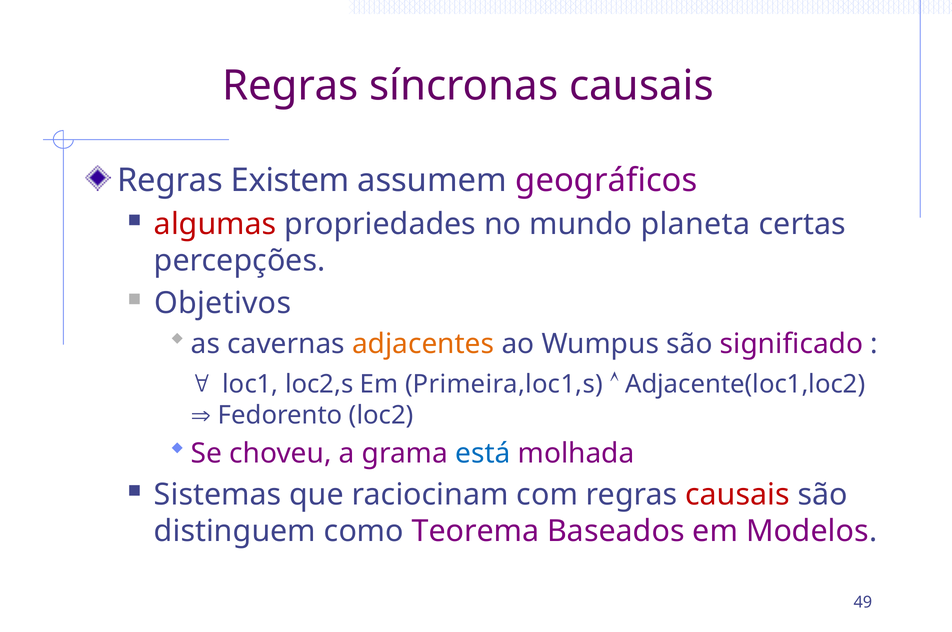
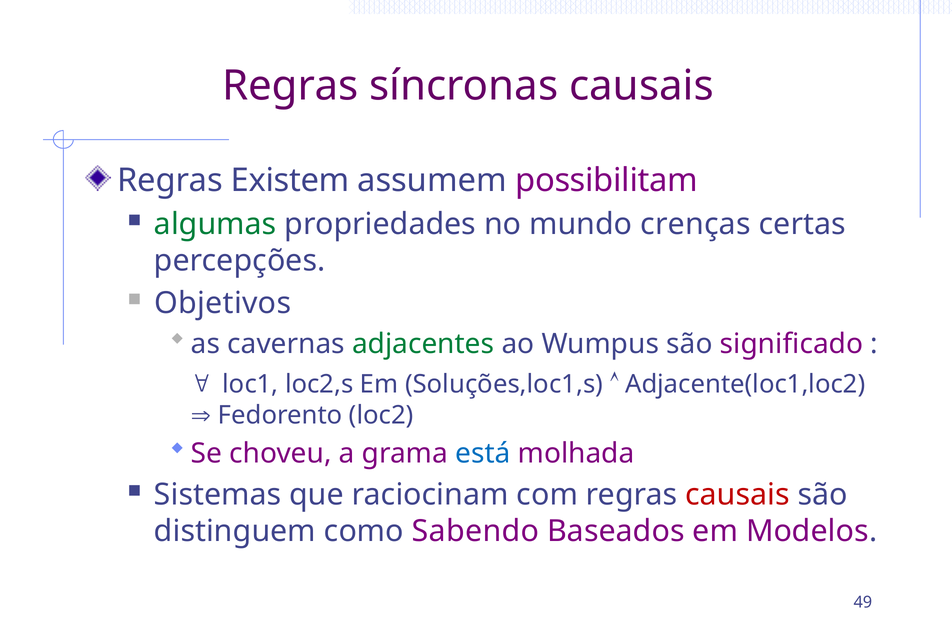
geográficos: geográficos -> possibilitam (607, 180)
algumas colour: red -> green (215, 224)
planeta: planeta -> crenças (695, 224)
adjacentes colour: orange -> green (423, 344)
Primeira,loc1,s: Primeira,loc1,s -> Soluções,loc1,s (504, 384)
Teorema: Teorema -> Sabendo (475, 531)
